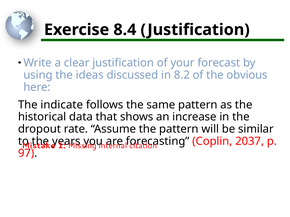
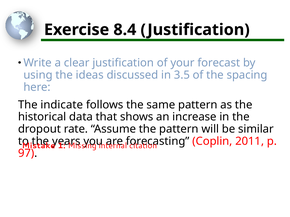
8.2: 8.2 -> 3.5 (182, 75)
obvious: obvious -> spacing (247, 75)
2037: 2037 -> 2011 (250, 141)
